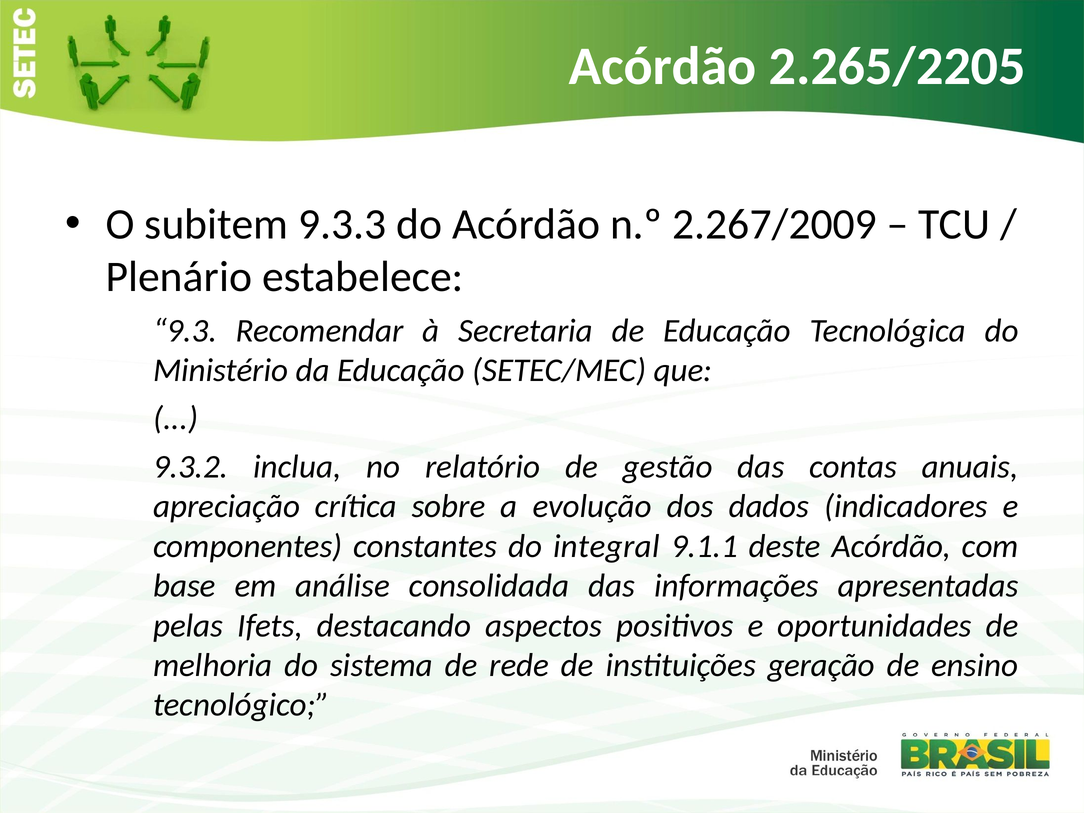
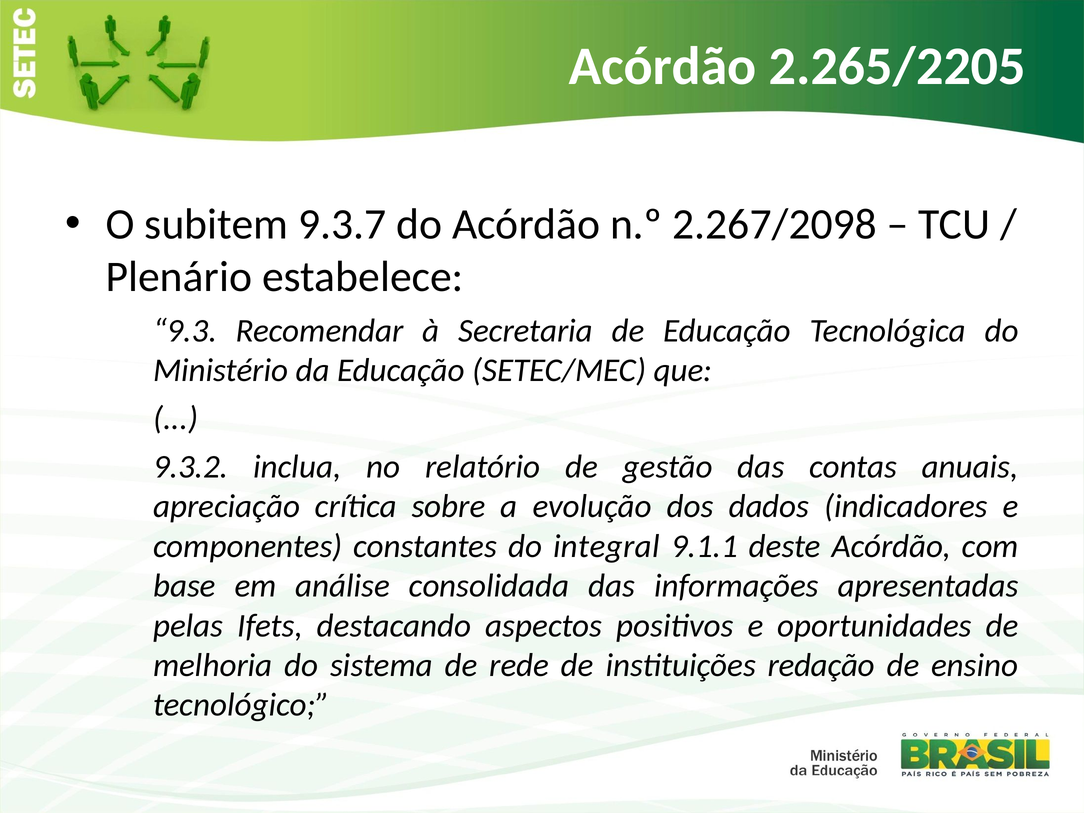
9.3.3: 9.3.3 -> 9.3.7 (342, 224)
2.267/2009: 2.267/2009 -> 2.267/2098 (775, 224)
geração: geração -> redação (821, 665)
